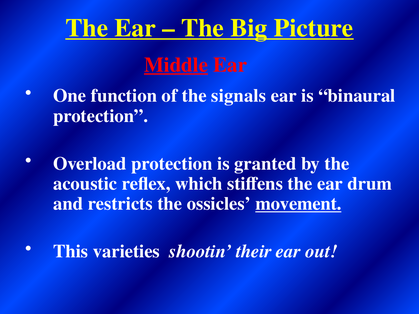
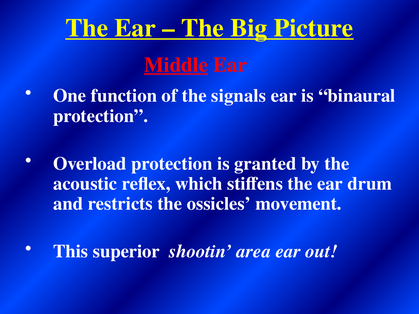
movement underline: present -> none (298, 204)
varieties: varieties -> superior (126, 252)
their: their -> area (254, 252)
